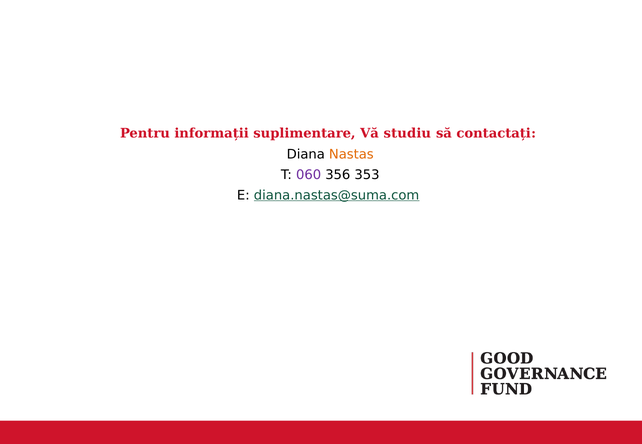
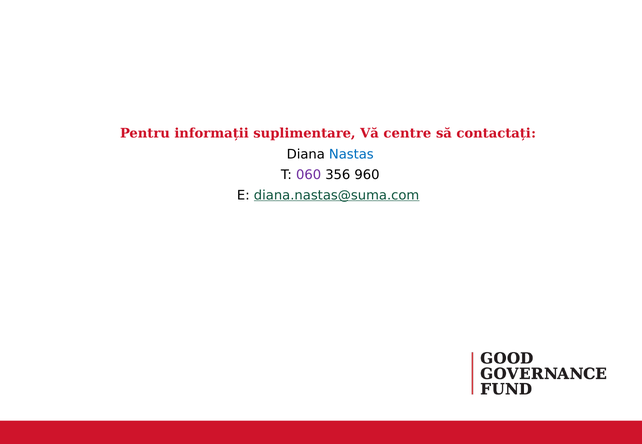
studiu: studiu -> centre (407, 134)
Nastas colour: orange -> blue (351, 154)
353: 353 -> 960 (367, 175)
